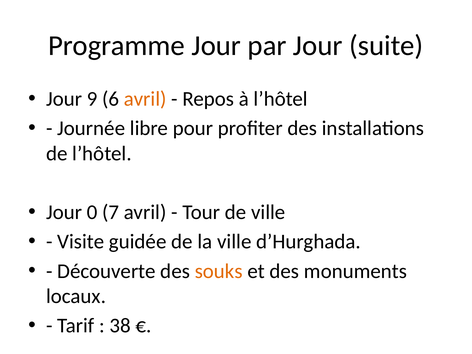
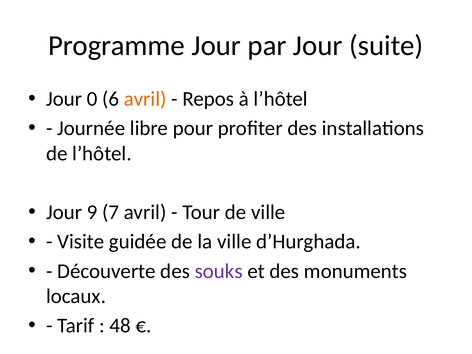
9: 9 -> 0 (92, 99)
0: 0 -> 9 (92, 212)
souks colour: orange -> purple (219, 271)
38: 38 -> 48 (120, 326)
